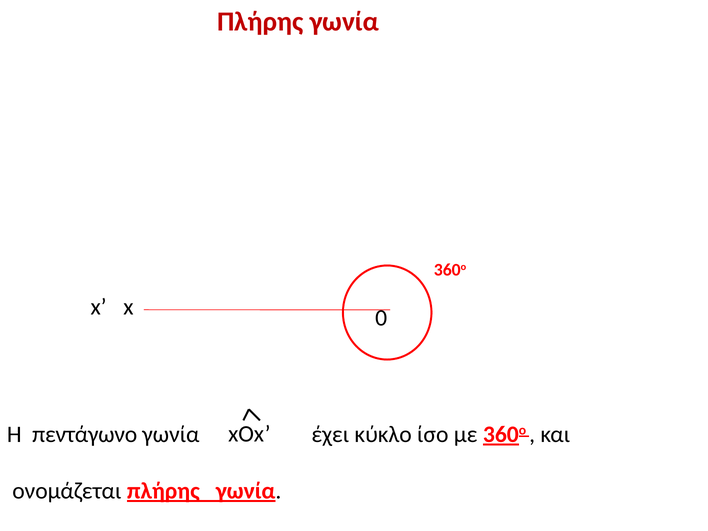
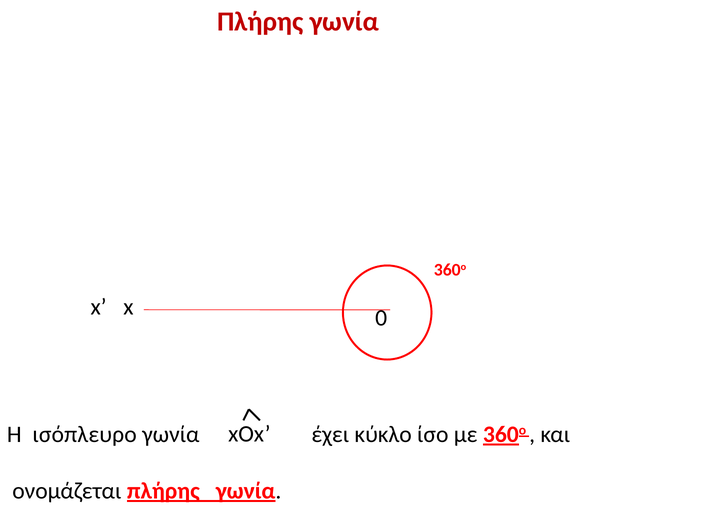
πεντάγωνο: πεντάγωνο -> ισόπλευρο (85, 434)
